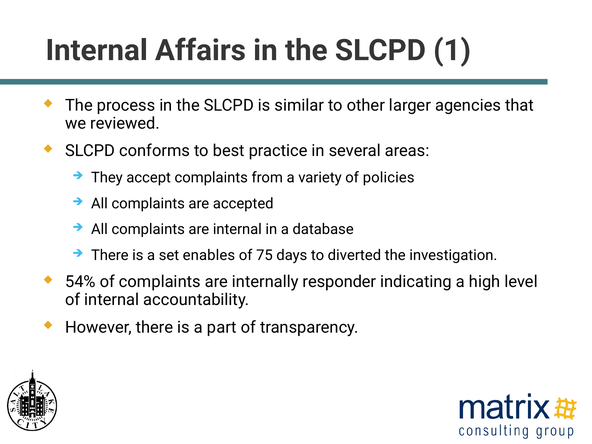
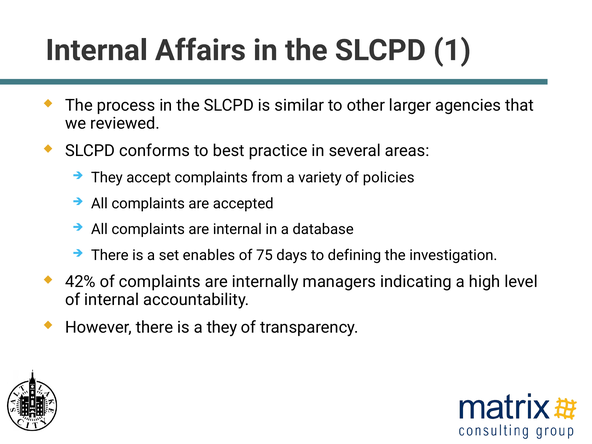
diverted: diverted -> defining (354, 255)
54%: 54% -> 42% (80, 282)
responder: responder -> managers (339, 282)
a part: part -> they (222, 327)
